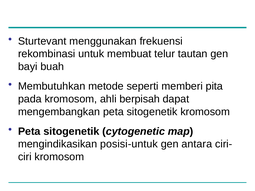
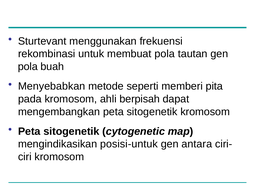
membuat telur: telur -> pola (165, 54)
bayi: bayi -> pola (28, 67)
Membutuhkan: Membutuhkan -> Menyebabkan (52, 86)
